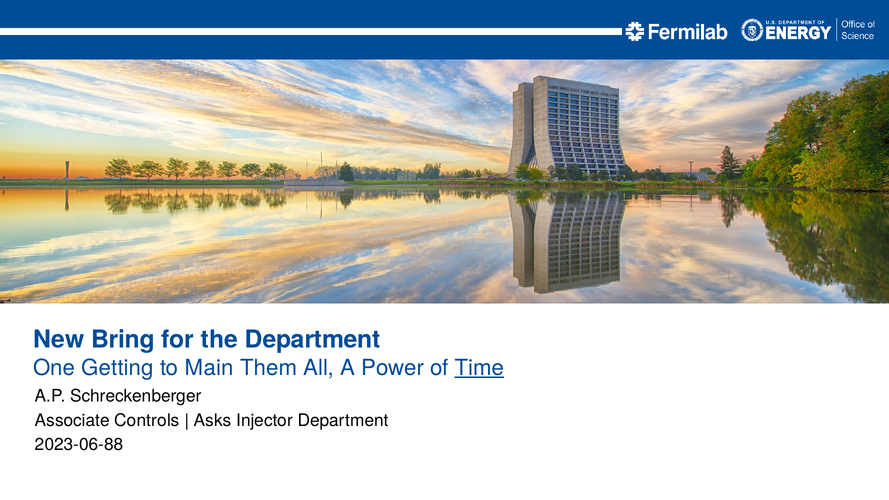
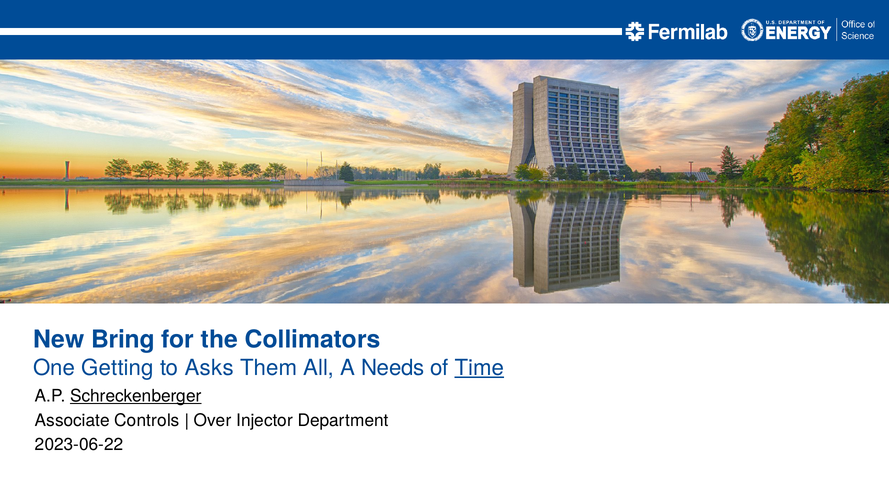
the Department: Department -> Collimators (313, 340)
Main: Main -> Asks (209, 368)
Power: Power -> Needs (393, 368)
Schreckenberger underline: none -> present (136, 396)
Asks: Asks -> Over (213, 420)
2023-06-88: 2023-06-88 -> 2023-06-22 (79, 445)
